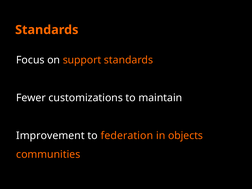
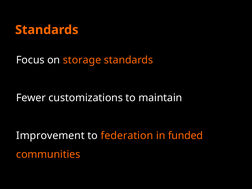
support: support -> storage (82, 60)
objects: objects -> funded (186, 136)
